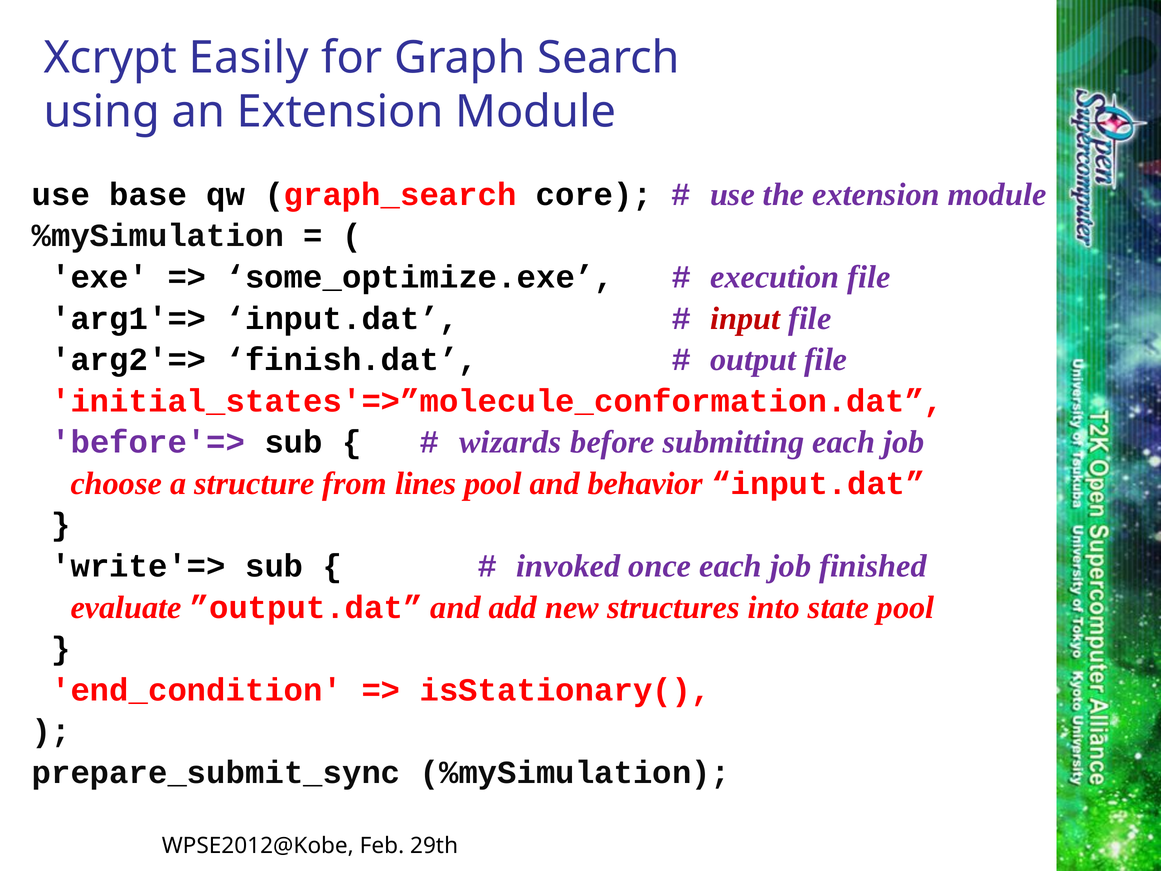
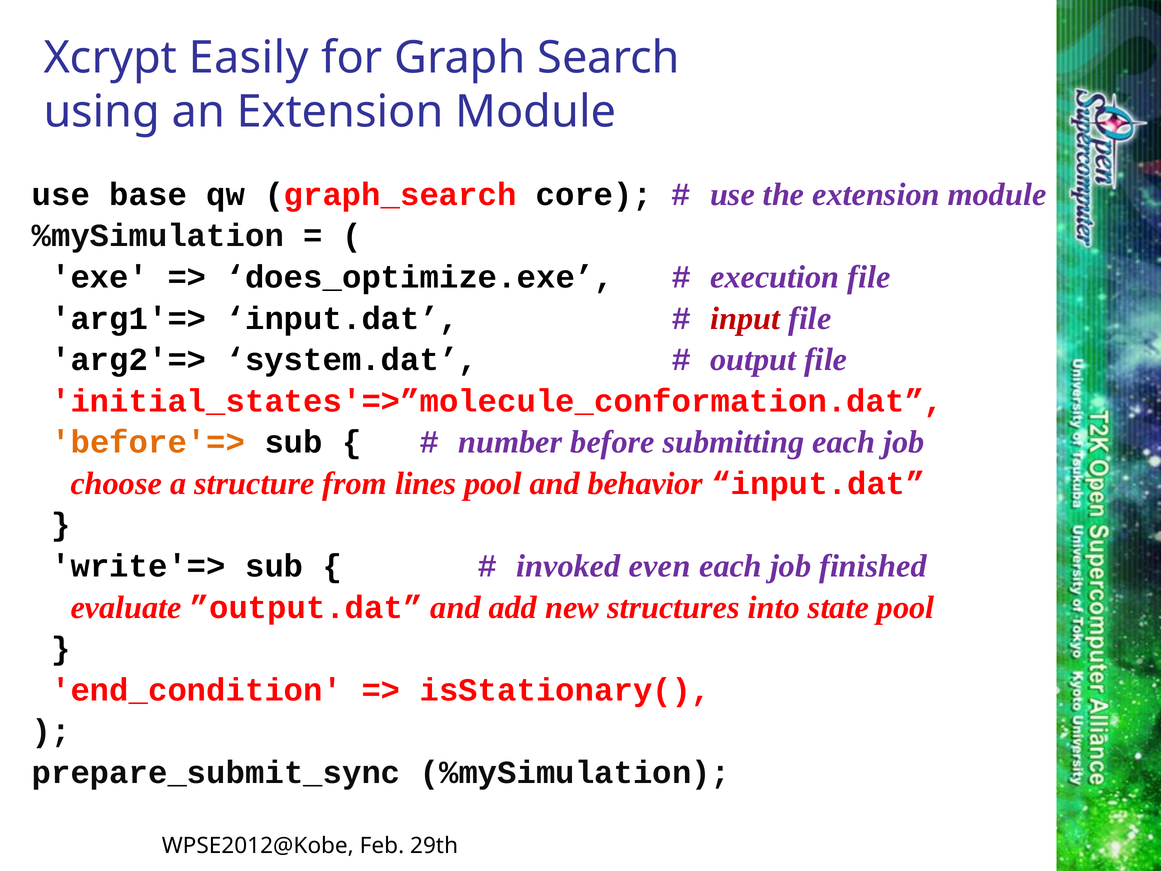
some_optimize.exe: some_optimize.exe -> does_optimize.exe (420, 277)
finish.dat: finish.dat -> system.dat (352, 360)
before'=> colour: purple -> orange (148, 442)
wizards: wizards -> number (510, 442)
once: once -> even (660, 566)
